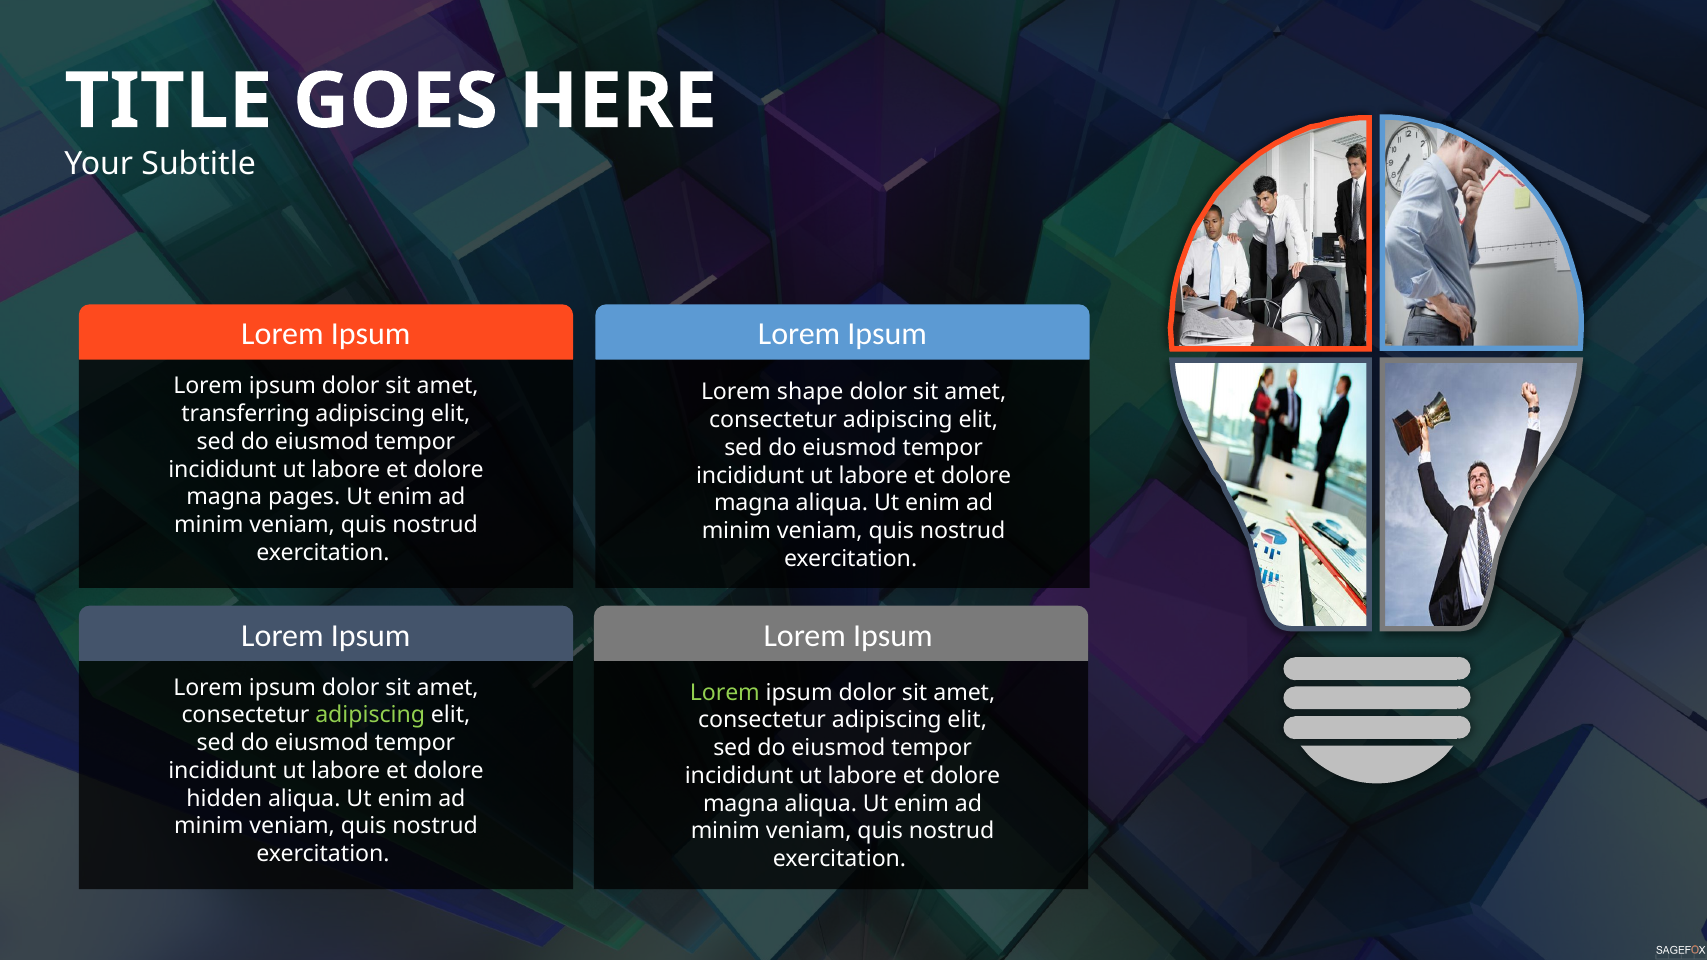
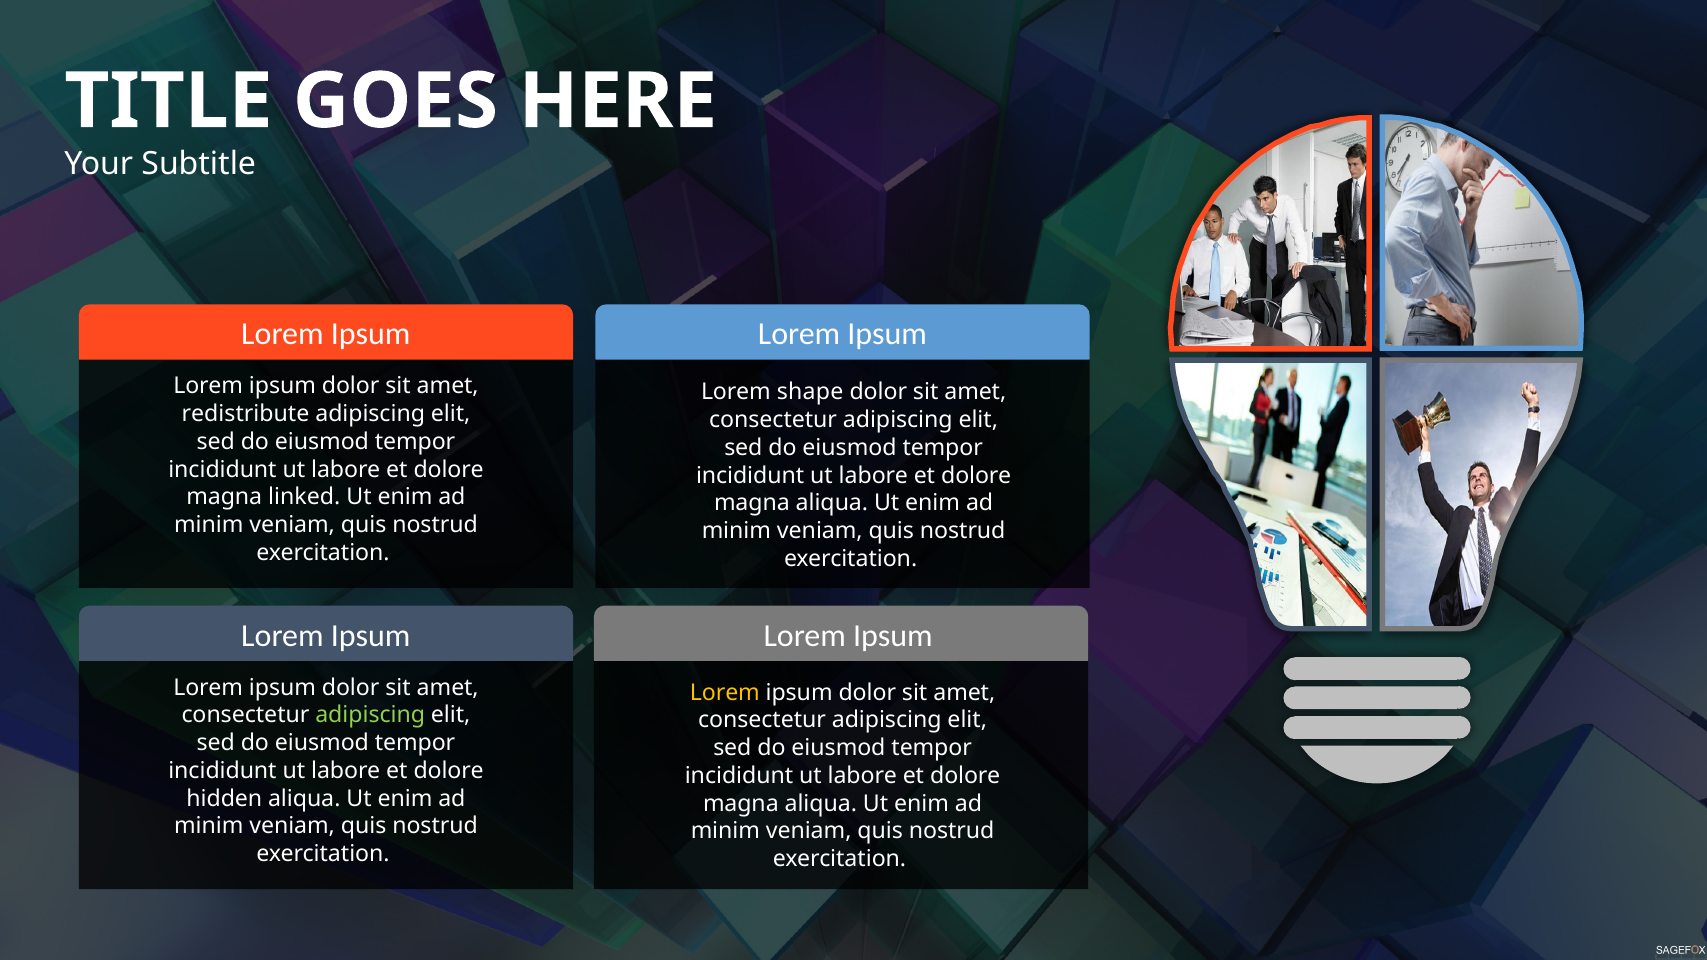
transferring: transferring -> redistribute (246, 414)
pages: pages -> linked (304, 497)
Lorem colour: light green -> yellow (725, 693)
